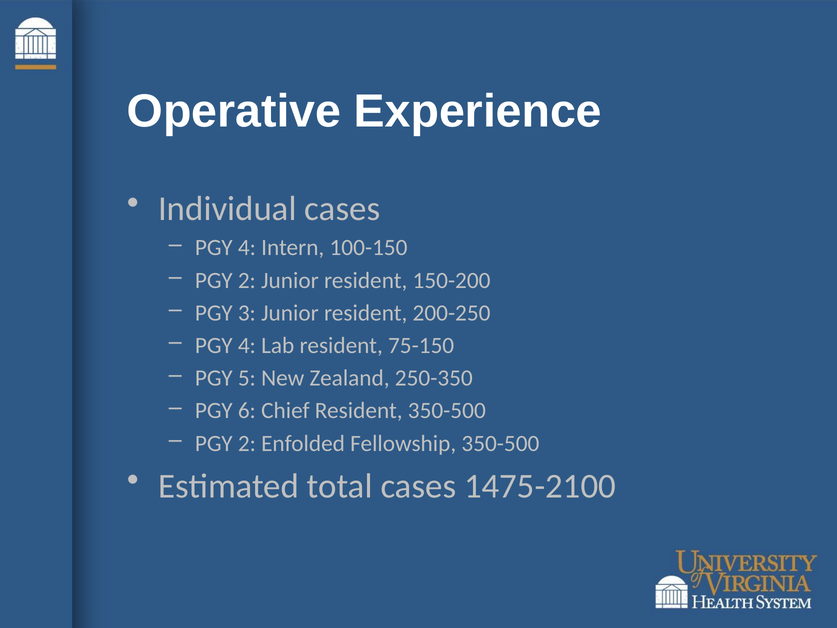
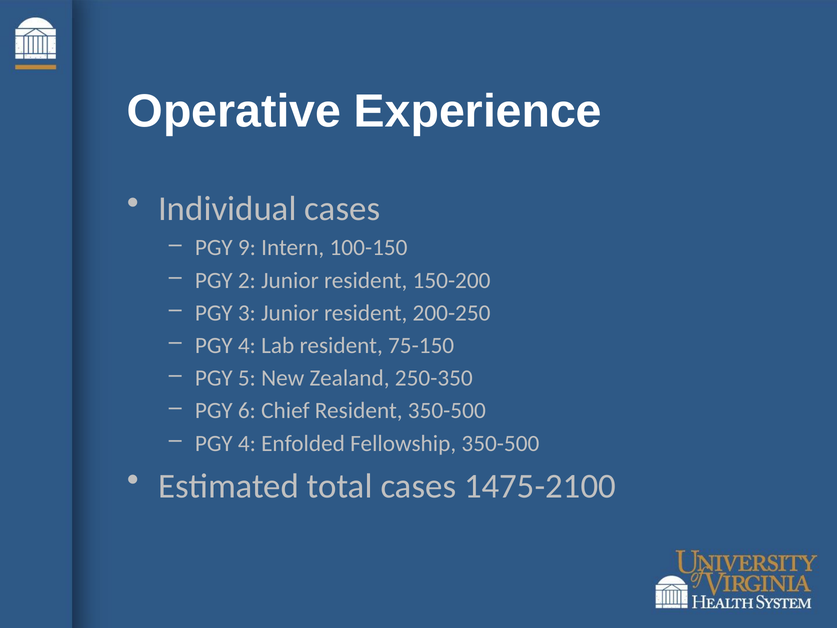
4: 4 -> 9 (247, 248)
2: 2 -> 4 (247, 443)
